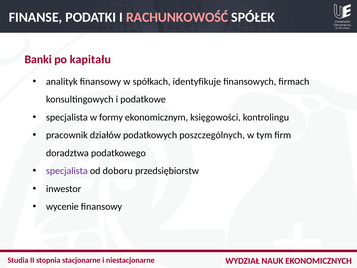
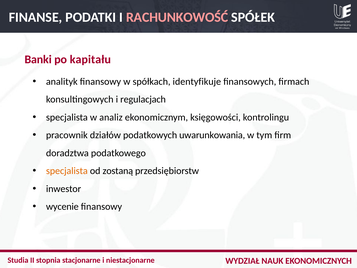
podatkowe: podatkowe -> regulacjach (143, 99)
formy: formy -> analiz (111, 117)
poszczególnych: poszczególnych -> uwarunkowania (212, 135)
specjalista colour: purple -> orange (67, 171)
doboru: doboru -> zostaną (118, 171)
